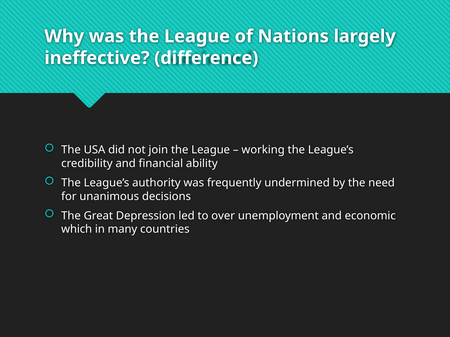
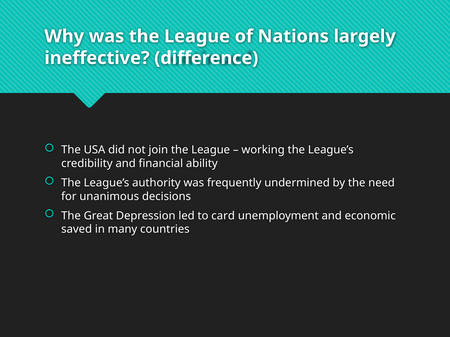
over: over -> card (223, 216)
which: which -> saved (77, 230)
